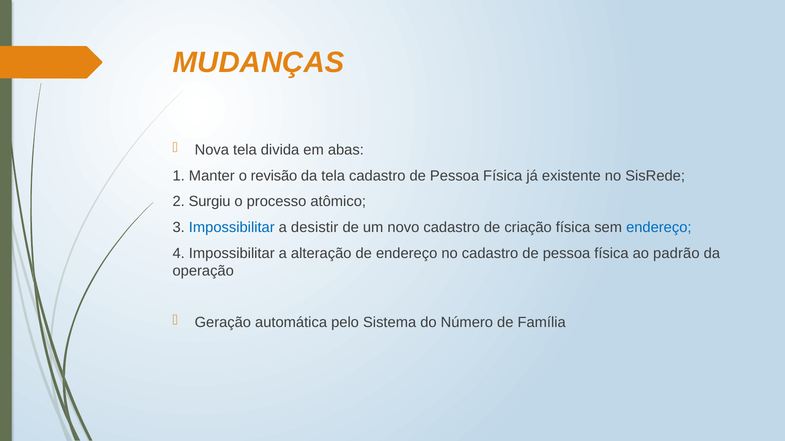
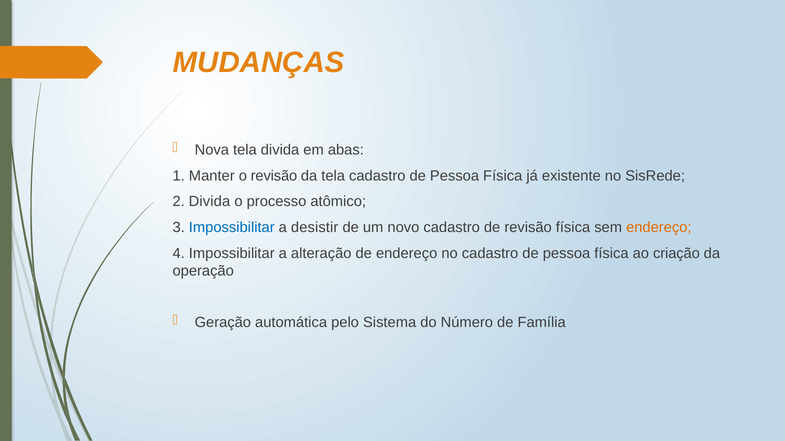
2 Surgiu: Surgiu -> Divida (209, 202)
de criação: criação -> revisão (528, 228)
endereço colour: blue -> orange (659, 228)
padrão: padrão -> criação (676, 254)
